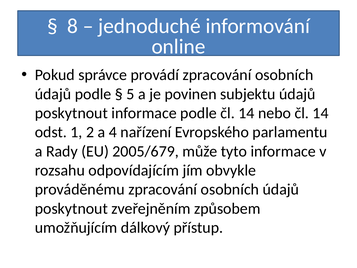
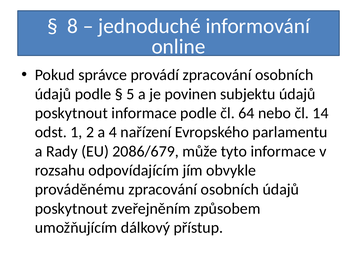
podle čl 14: 14 -> 64 (246, 113)
2005/679: 2005/679 -> 2086/679 (146, 151)
